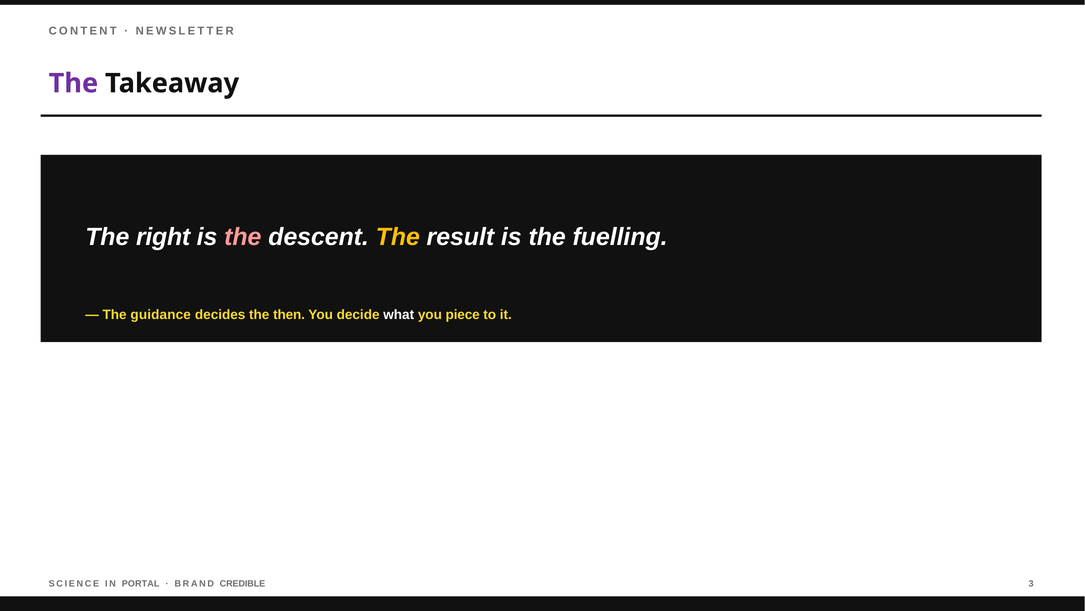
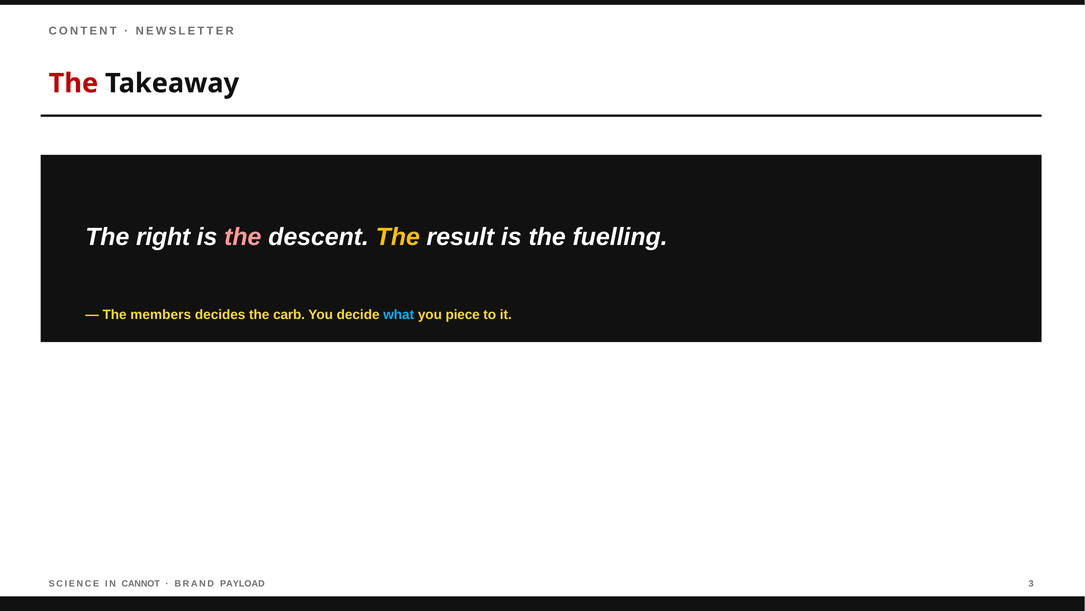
The colour: purple -> red (73, 83)
guidance: guidance -> members (161, 314)
then: then -> carb (289, 314)
what colour: white -> light blue (399, 314)
PORTAL: PORTAL -> CANNOT (141, 583)
CREDIBLE: CREDIBLE -> PAYLOAD (242, 583)
